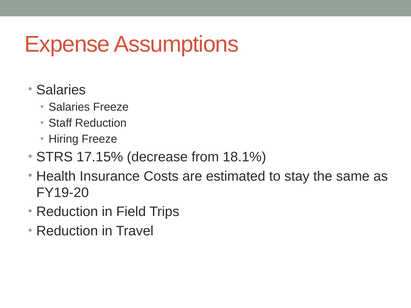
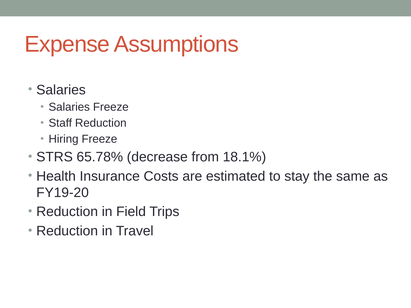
17.15%: 17.15% -> 65.78% (100, 157)
